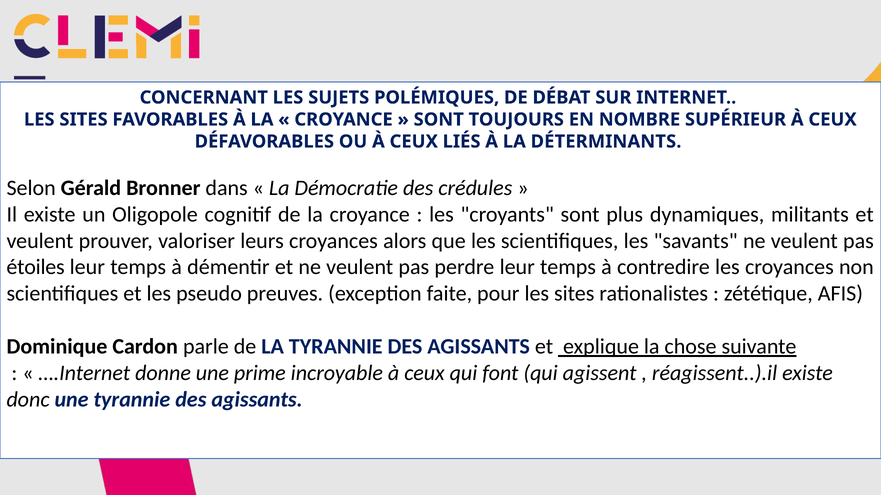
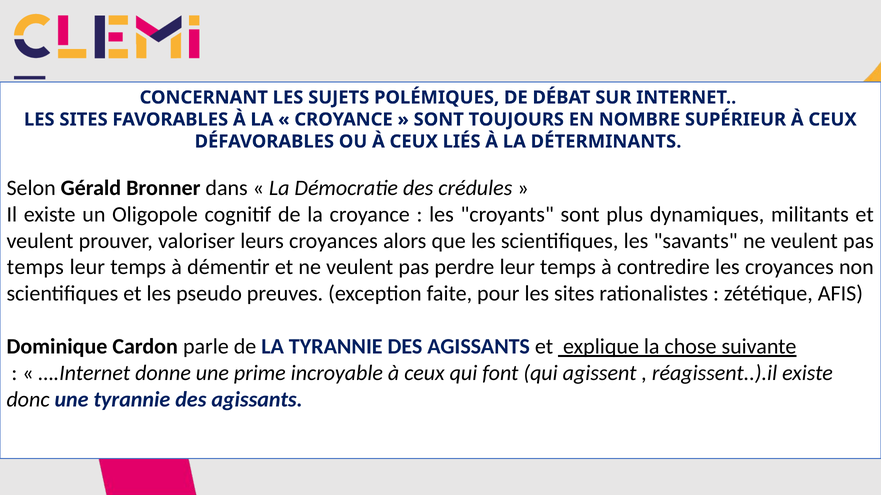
étoiles: étoiles -> temps (35, 267)
